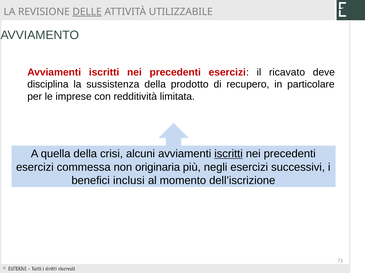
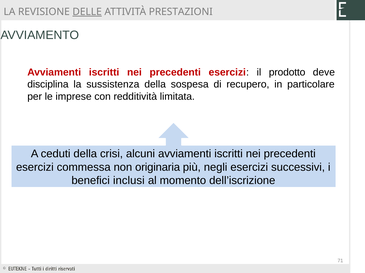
UTILIZZABILE: UTILIZZABILE -> PRESTAZIONI (181, 12)
ricavato: ricavato -> prodotto (287, 72)
prodotto: prodotto -> sospesa (190, 85)
quella: quella -> ceduti (56, 154)
iscritti underline: present -> none (229, 154)
